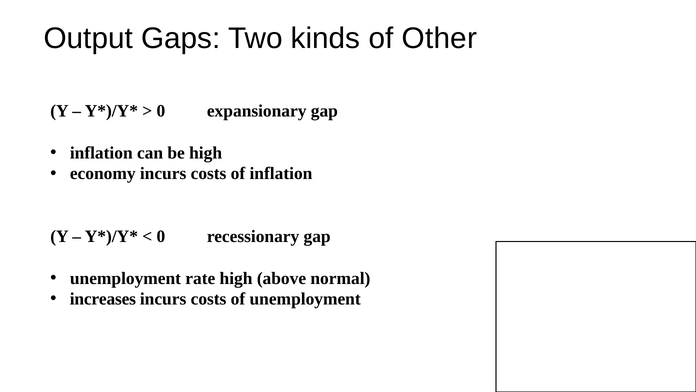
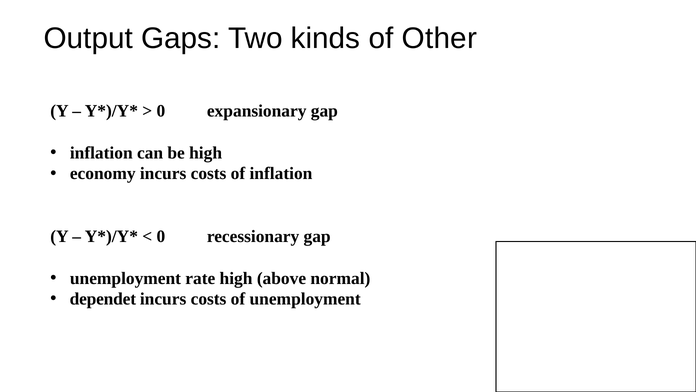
increases: increases -> dependet (103, 299)
